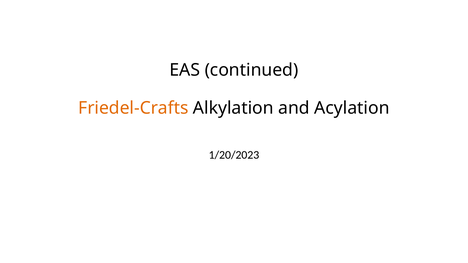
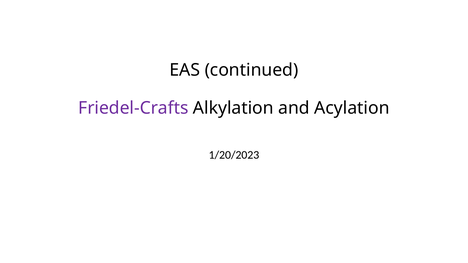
Friedel-Crafts colour: orange -> purple (133, 108)
